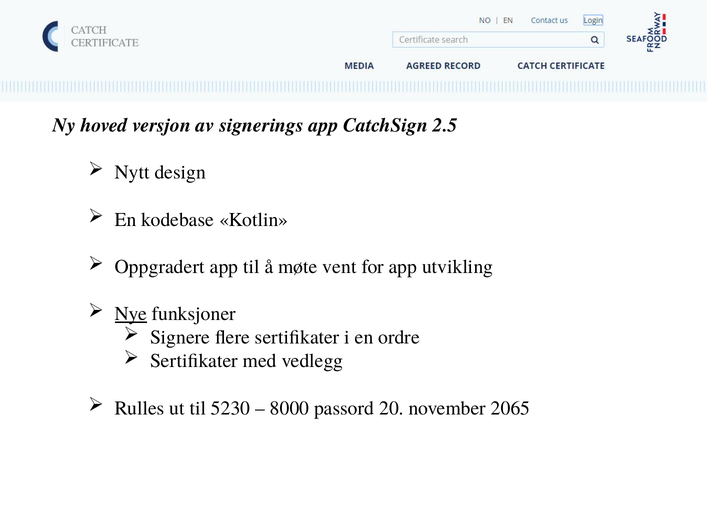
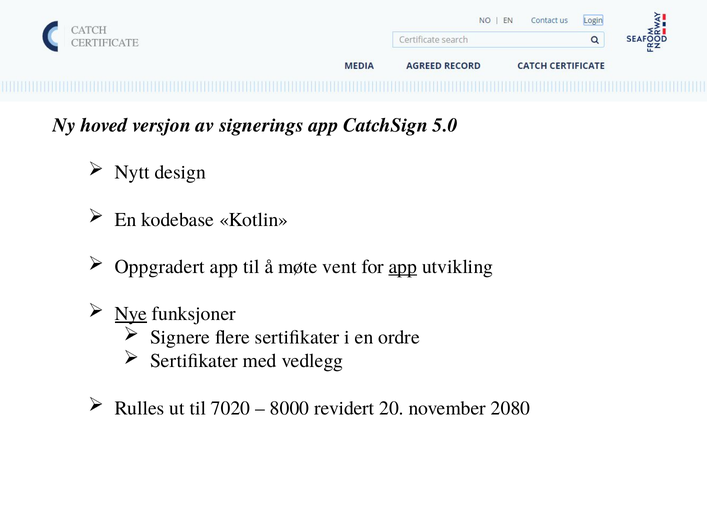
2.5: 2.5 -> 5.0 (445, 125)
app underline: none -> present (403, 267)
5230: 5230 -> 7020 (231, 408)
passord: passord -> revidert (344, 408)
2065: 2065 -> 2080 (511, 408)
